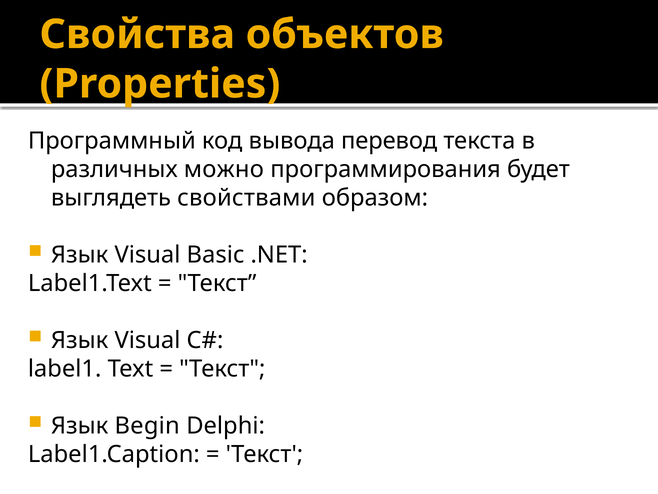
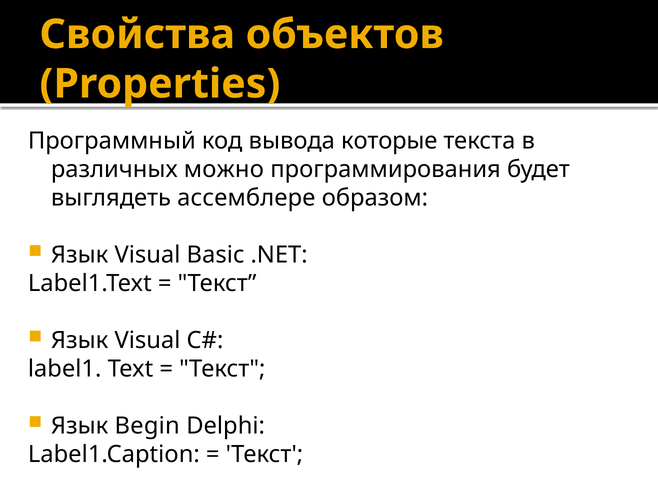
перевод: перевод -> которые (389, 141)
свойствами: свойствами -> ассемблере (246, 198)
